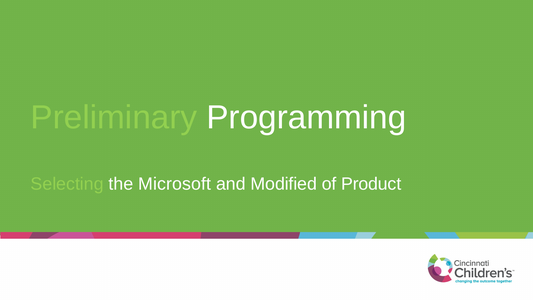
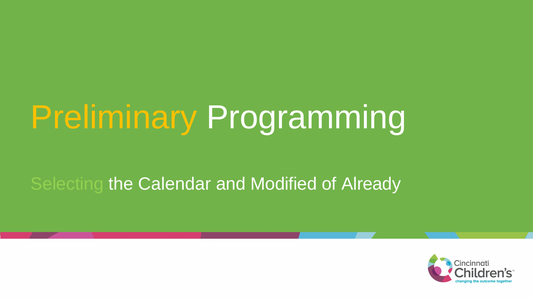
Preliminary colour: light green -> yellow (114, 117)
Microsoft: Microsoft -> Calendar (175, 184)
Product: Product -> Already (371, 184)
